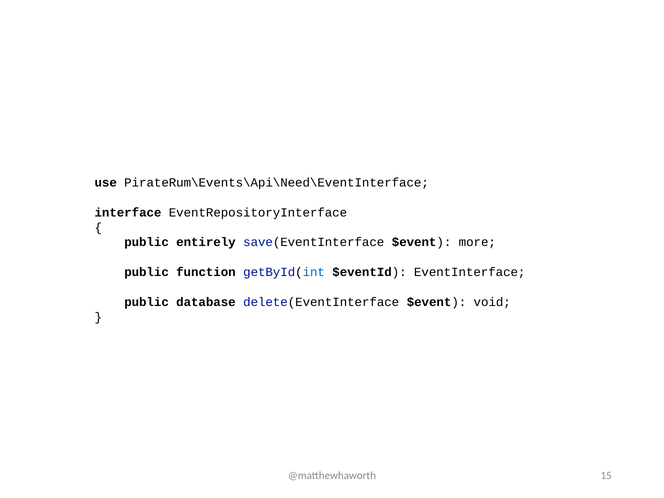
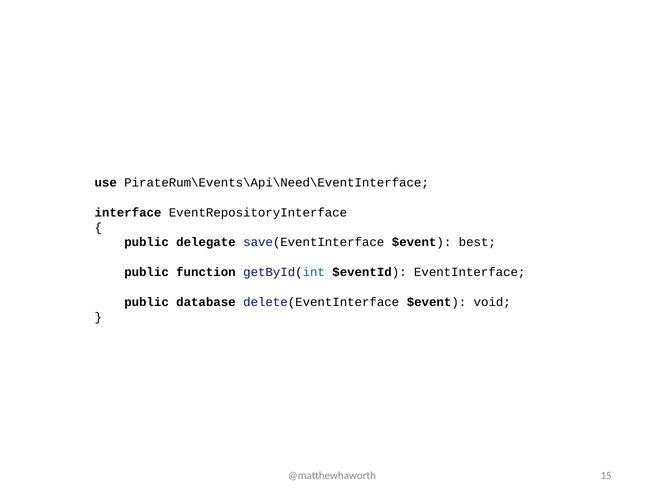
entirely: entirely -> delegate (206, 242)
more: more -> best (477, 242)
